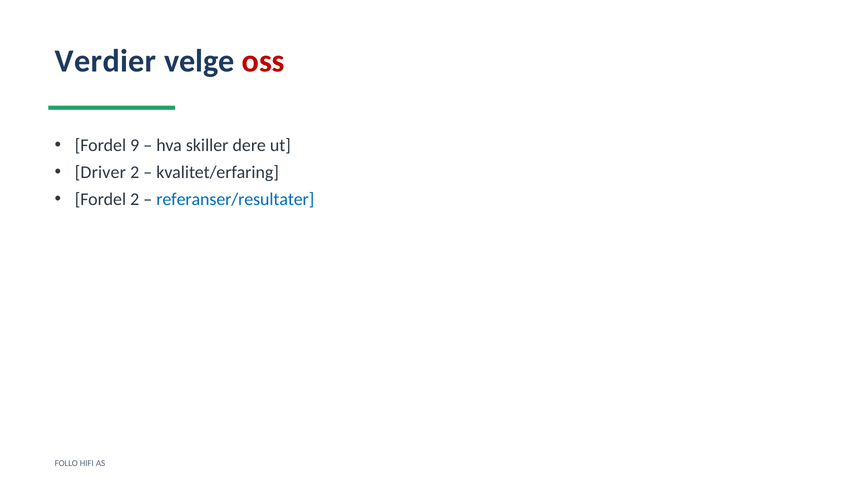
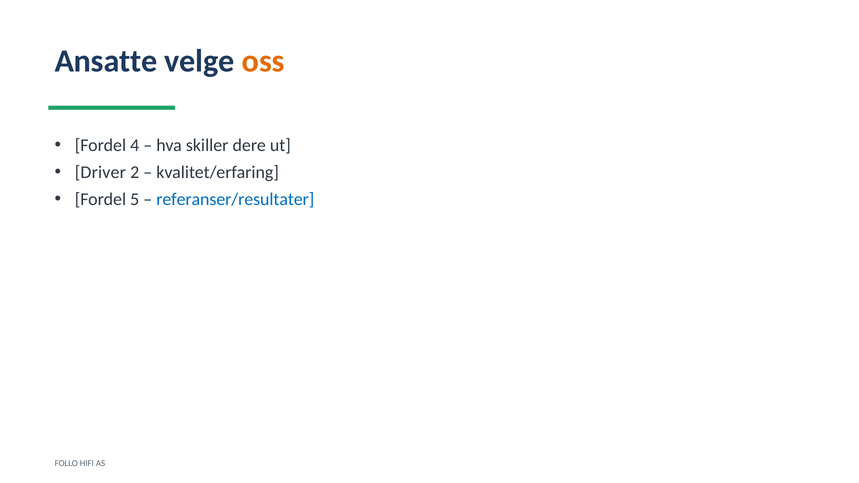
Verdier: Verdier -> Ansatte (106, 61)
oss colour: red -> orange (263, 61)
9: 9 -> 4 (135, 145)
Fordel 2: 2 -> 5 (135, 199)
